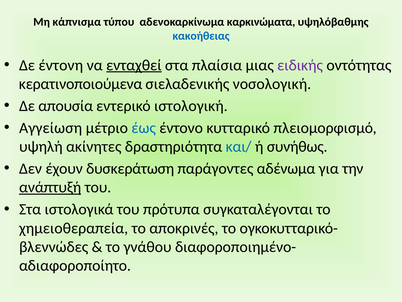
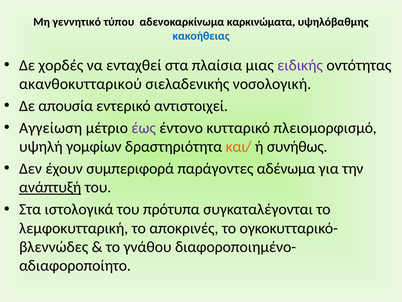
κάπνισμα: κάπνισμα -> γεννητικό (77, 22)
έντονη: έντονη -> χορδές (61, 65)
ενταχθεί underline: present -> none (134, 65)
κερατινοποιούμενα: κερατινοποιούμενα -> ακανθοκυτταρικού (80, 84)
ιστολογική: ιστολογική -> αντιστοιχεί (191, 106)
έως colour: blue -> purple (144, 128)
ακίνητες: ακίνητες -> γομφίων (94, 146)
και/ colour: blue -> orange (239, 146)
δυσκεράτωση: δυσκεράτωση -> συμπεριφορά (130, 168)
χημειοθεραπεία: χημειοθεραπεία -> λεμφοκυτταρική (74, 228)
